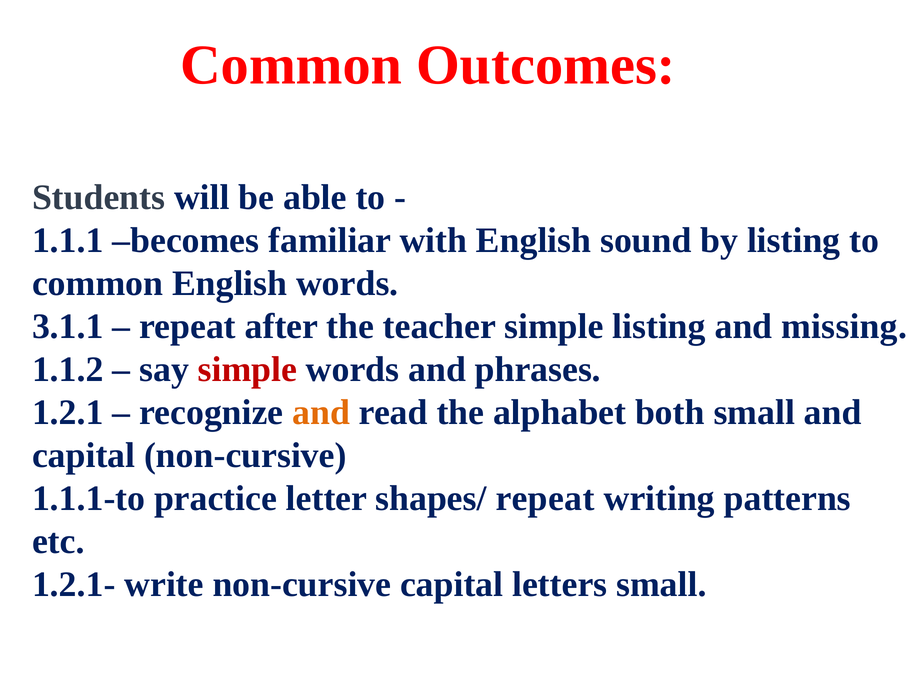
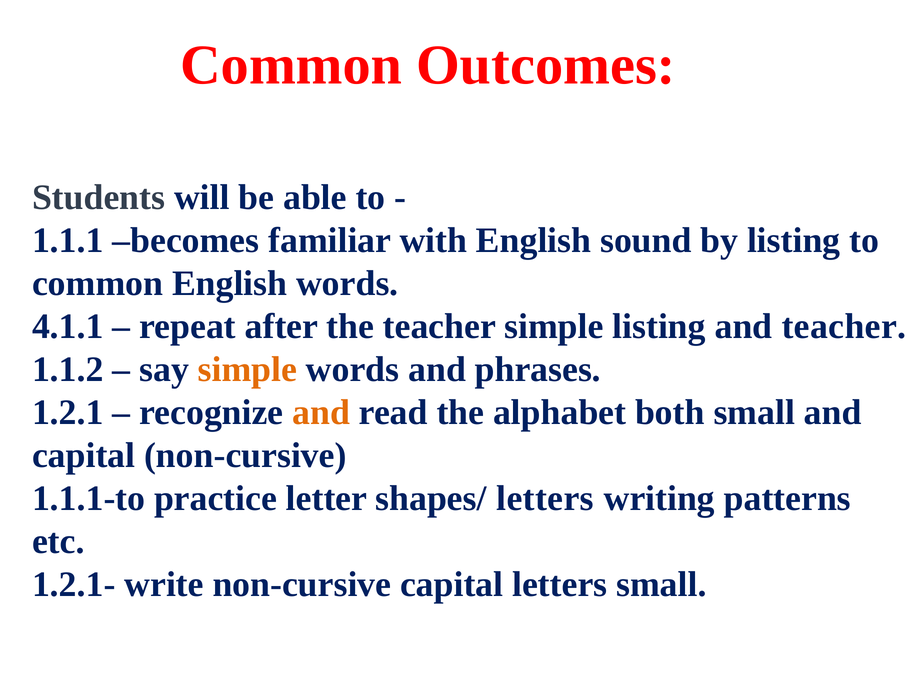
3.1.1: 3.1.1 -> 4.1.1 (68, 326)
and missing: missing -> teacher (844, 326)
simple colour: red -> orange (247, 369)
shapes/ repeat: repeat -> letters (545, 498)
